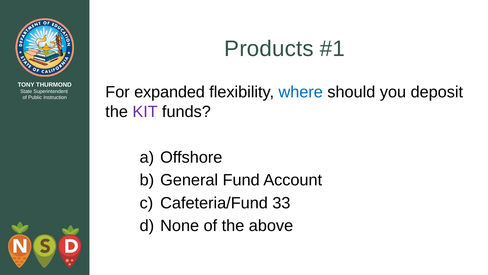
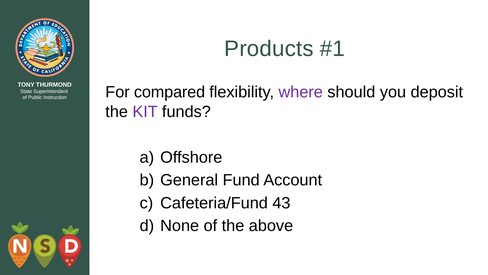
expanded: expanded -> compared (170, 92)
where colour: blue -> purple (301, 92)
33: 33 -> 43 (281, 203)
